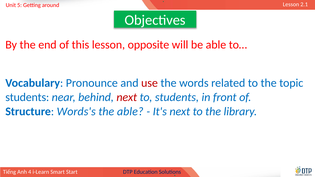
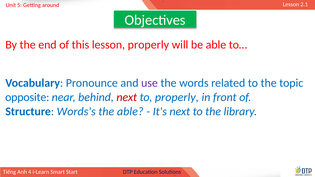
lesson opposite: opposite -> properly (148, 45)
use colour: red -> purple (150, 83)
students: students -> opposite (27, 97)
to students: students -> properly (177, 97)
